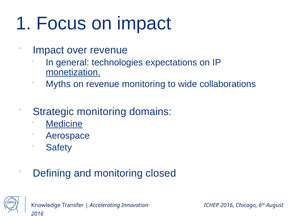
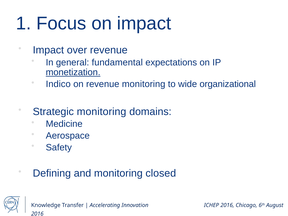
technologies: technologies -> fundamental (117, 62)
Myths: Myths -> Indico (58, 84)
collaborations: collaborations -> organizational (228, 84)
Medicine underline: present -> none (64, 124)
